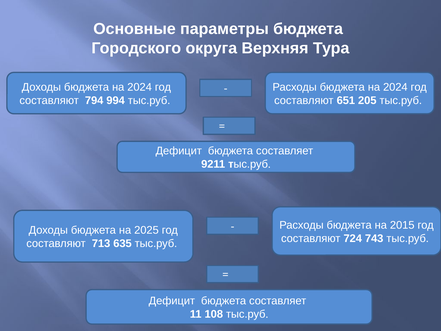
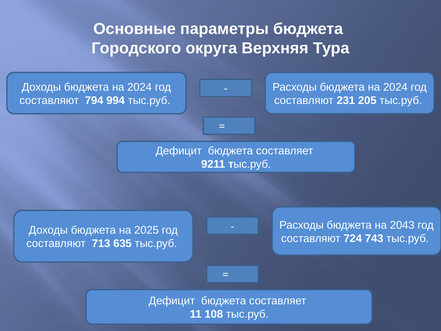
651: 651 -> 231 (346, 100)
2015: 2015 -> 2043 (402, 225)
